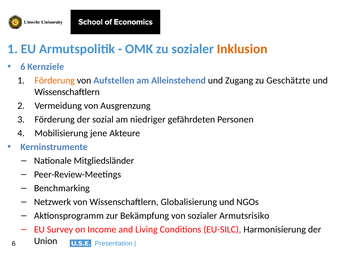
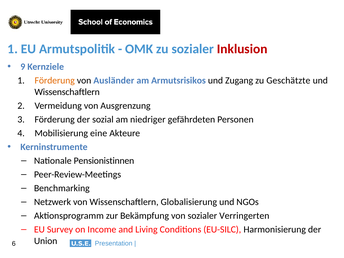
Inklusion colour: orange -> red (242, 49)
6: 6 -> 9 (23, 67)
Aufstellen: Aufstellen -> Ausländer (114, 80)
Alleinstehend: Alleinstehend -> Armutsrisikos (178, 80)
jene: jene -> eine (99, 133)
Mitgliedsländer: Mitgliedsländer -> Pensionistinnen (104, 161)
Armutsrisiko: Armutsrisiko -> Verringerten (244, 216)
